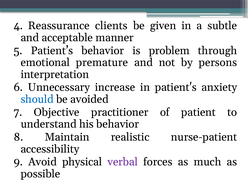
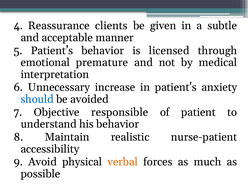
problem: problem -> licensed (169, 51)
persons: persons -> medical (218, 62)
practitioner: practitioner -> responsible (120, 112)
verbal colour: purple -> orange (123, 162)
